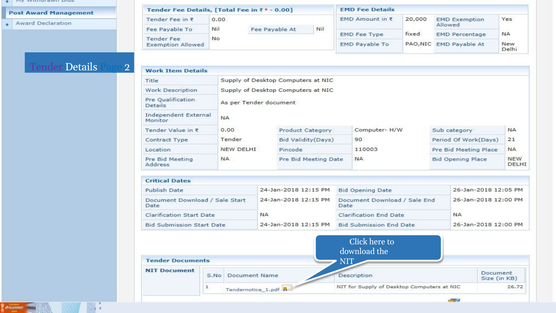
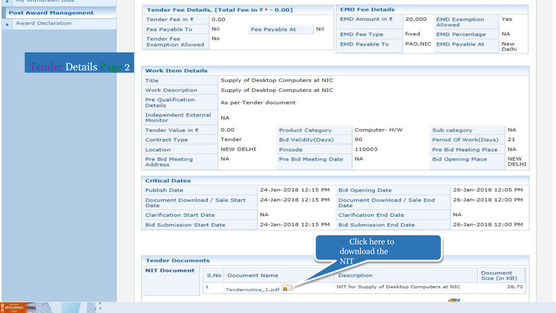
Page colour: blue -> green (111, 67)
